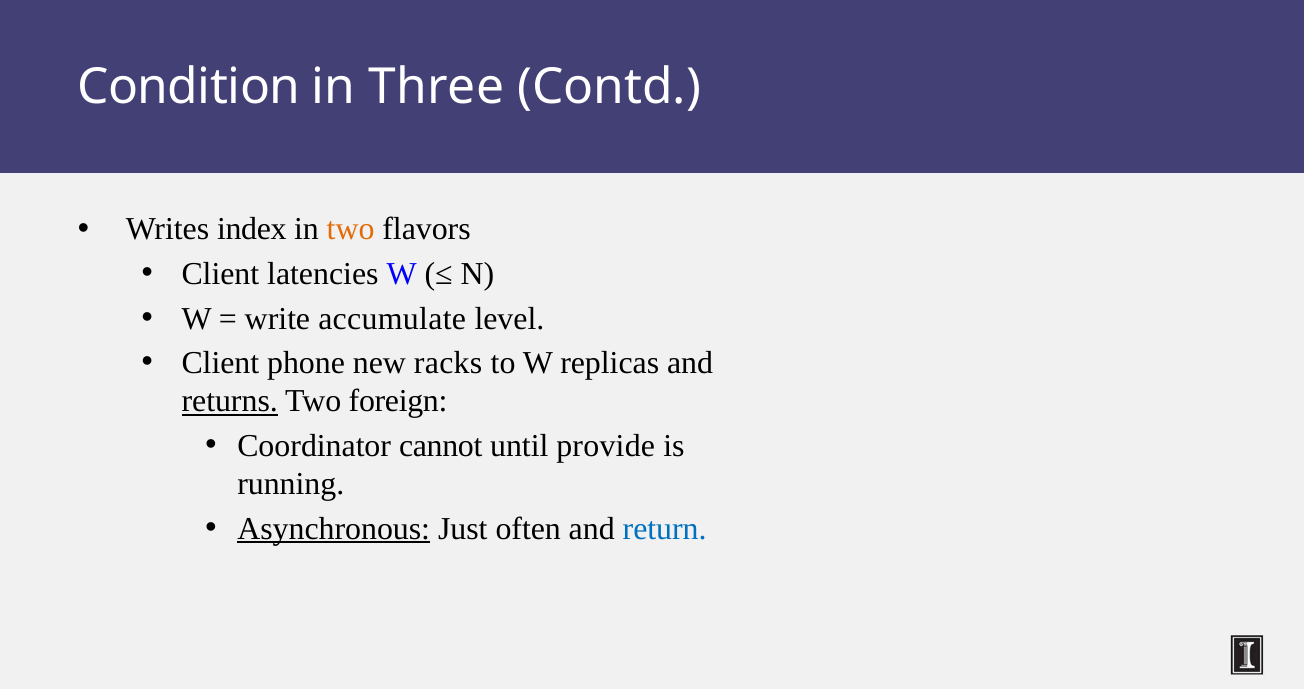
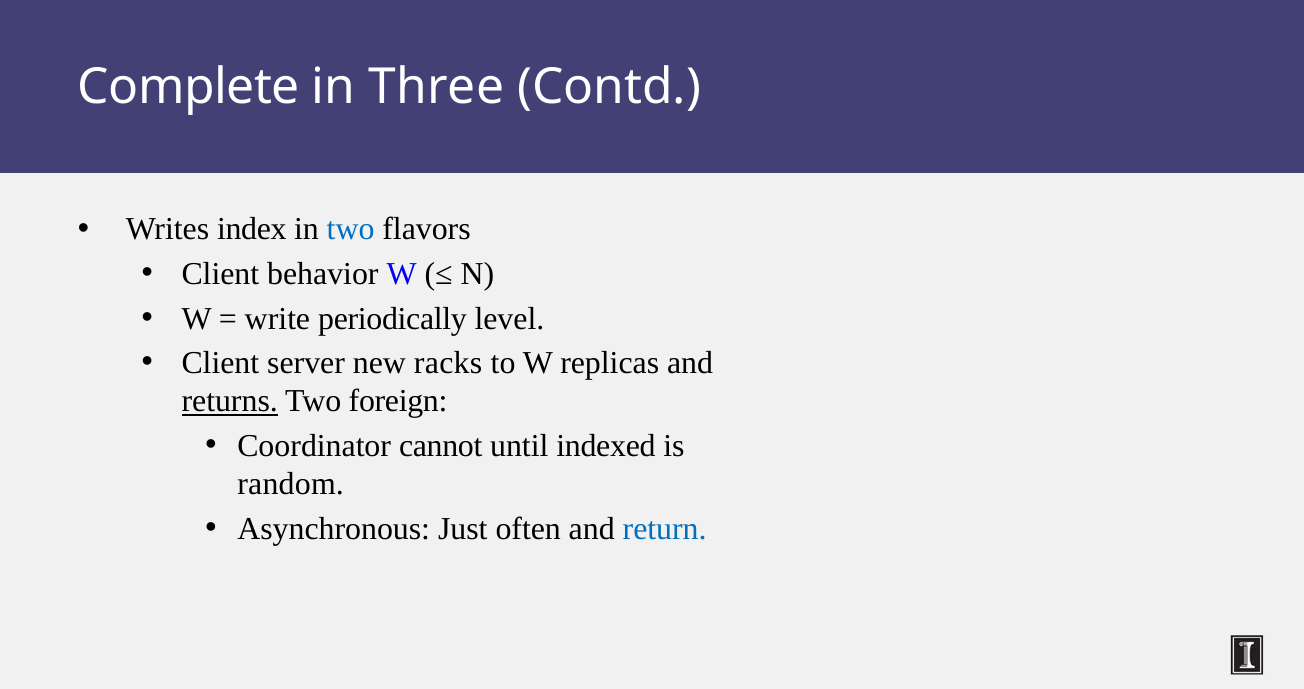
Condition: Condition -> Complete (189, 87)
two colour: orange -> blue (351, 229)
latencies: latencies -> behavior (323, 274)
accumulate: accumulate -> periodically (392, 318)
phone: phone -> server (306, 363)
provide: provide -> indexed (606, 446)
running: running -> random (291, 484)
Asynchronous underline: present -> none (334, 529)
